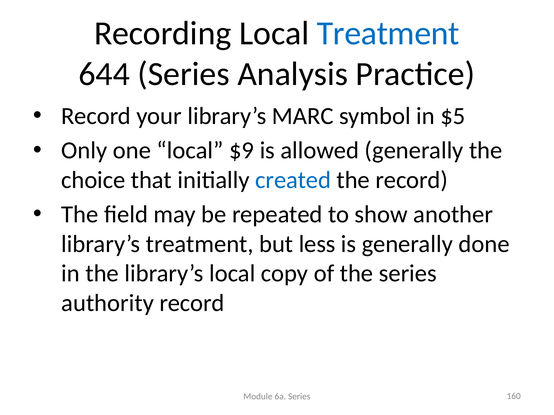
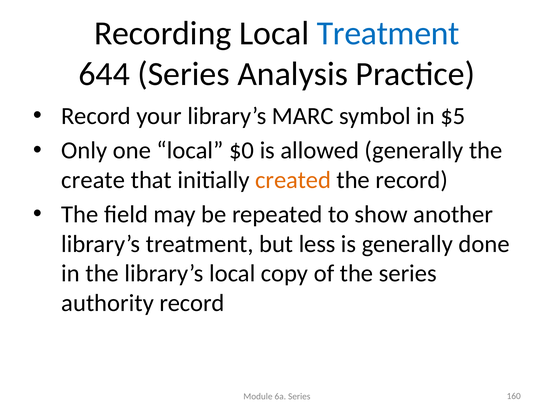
$9: $9 -> $0 (242, 151)
choice: choice -> create (93, 180)
created colour: blue -> orange (293, 180)
